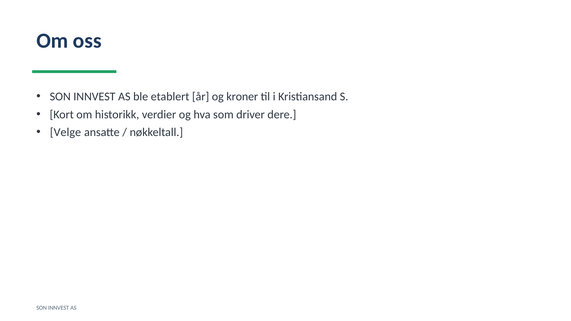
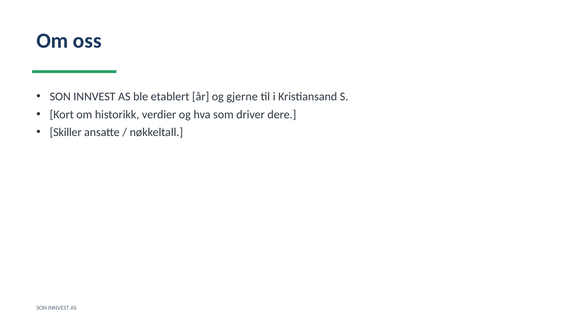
kroner: kroner -> gjerne (242, 97)
Velge: Velge -> Skiller (66, 132)
